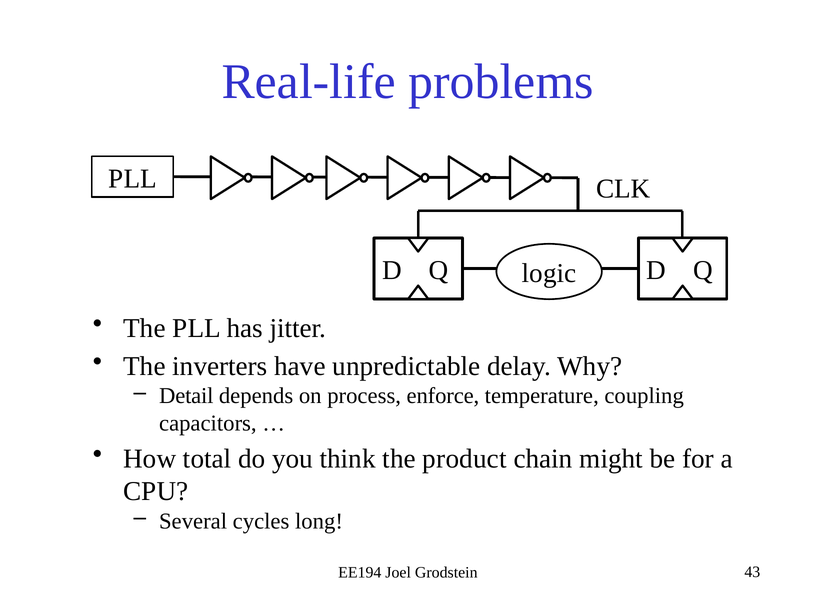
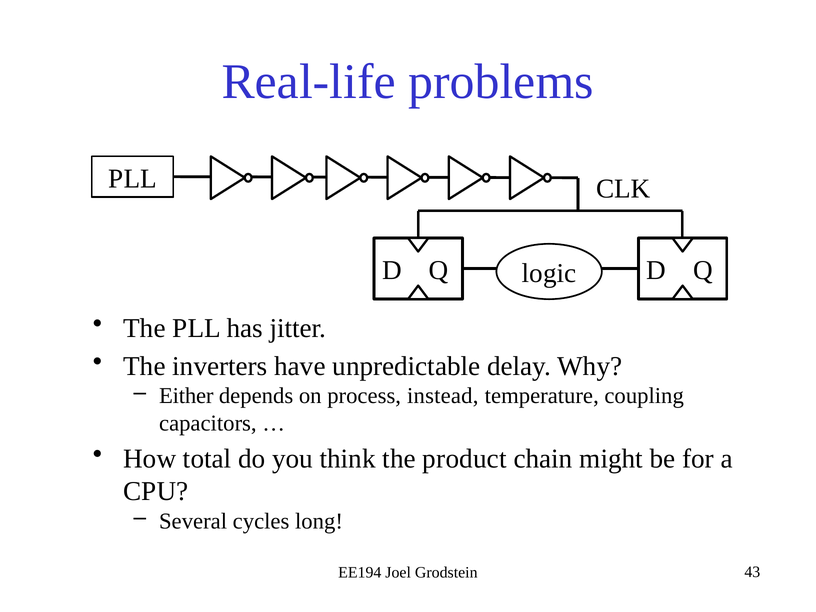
Detail: Detail -> Either (186, 396)
enforce: enforce -> instead (443, 396)
